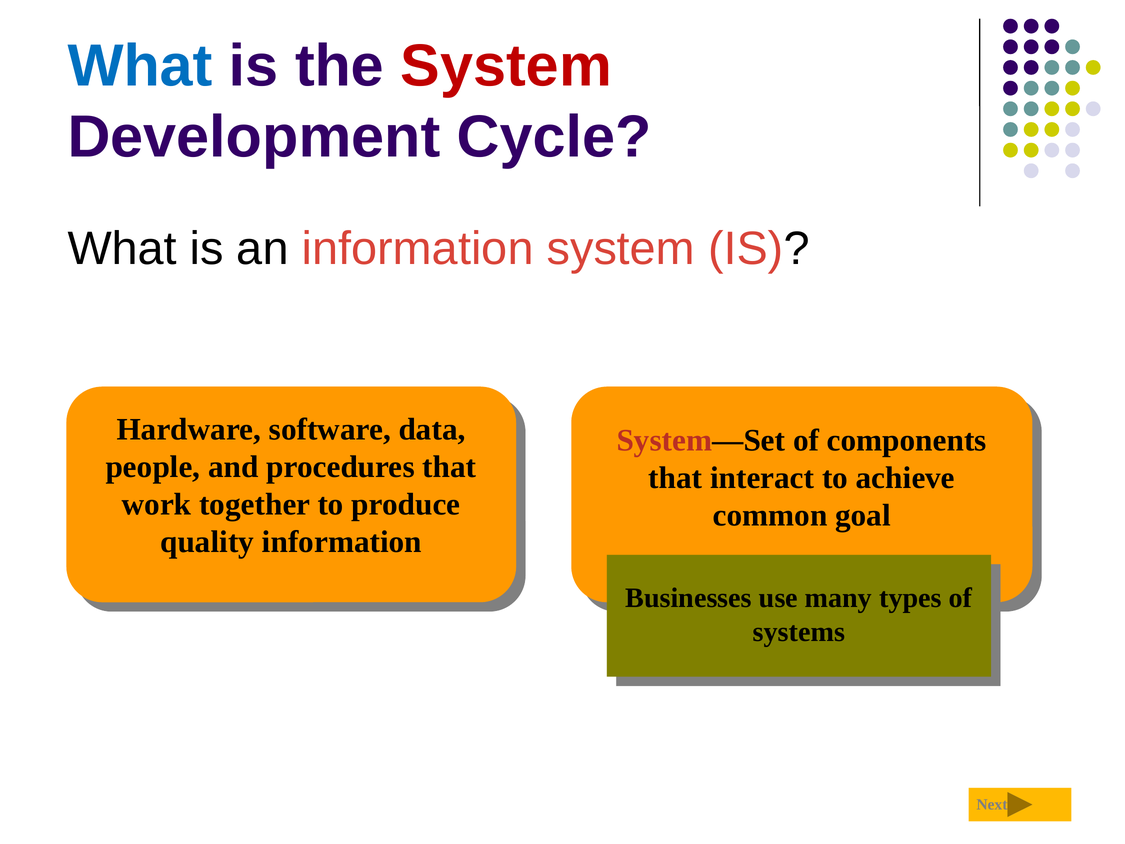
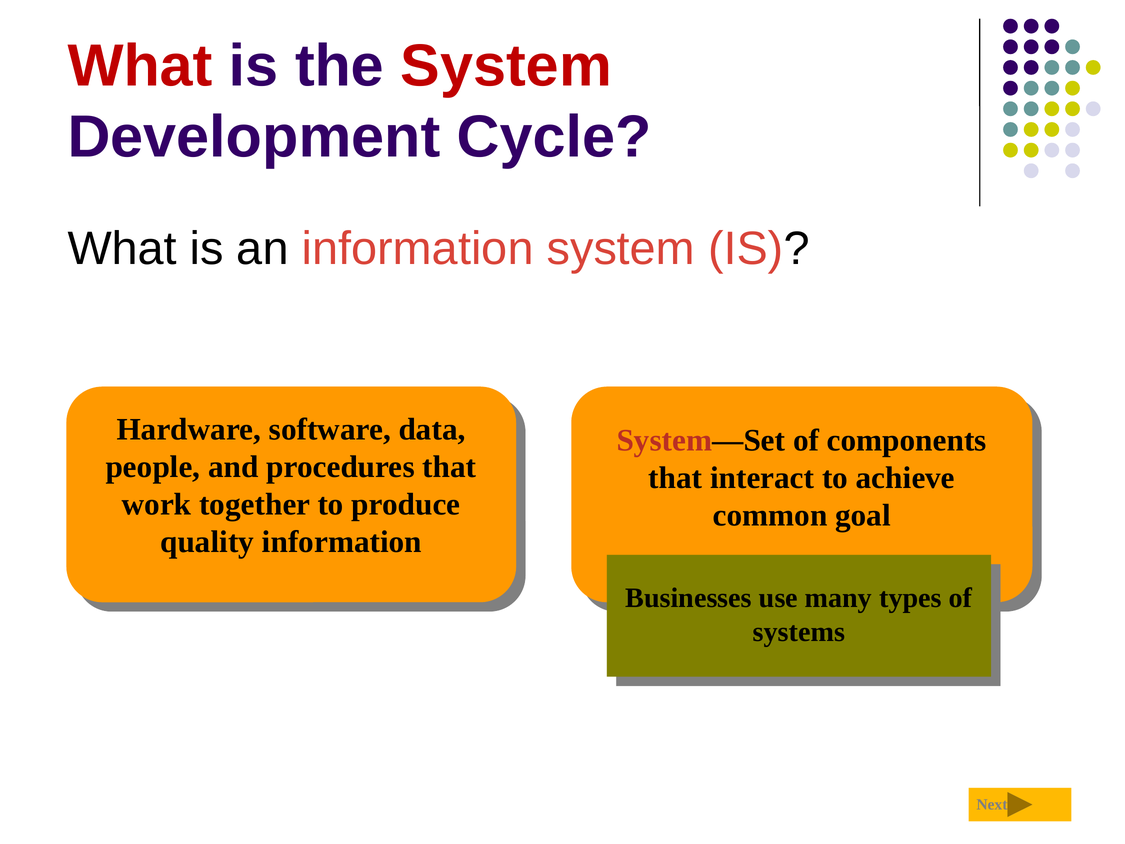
What colour: blue -> red (140, 66)
